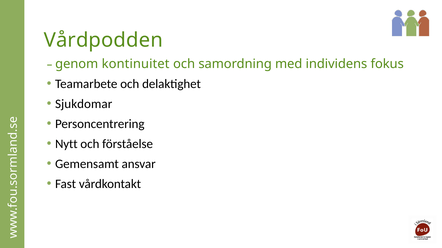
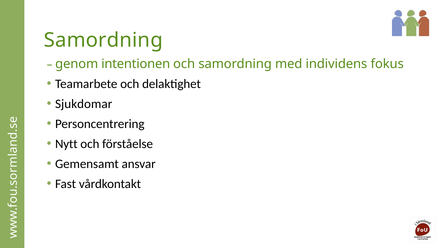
Vårdpodden: Vårdpodden -> Samordning (103, 40)
kontinuitet: kontinuitet -> intentionen (136, 64)
